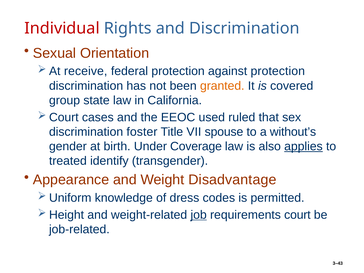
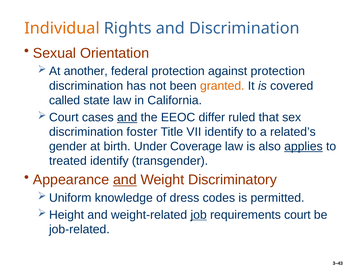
Individual colour: red -> orange (62, 28)
receive: receive -> another (86, 71)
group: group -> called (65, 100)
and underline: none -> present (127, 117)
used: used -> differ (212, 117)
VII spouse: spouse -> identify (224, 132)
without’s: without’s -> related’s (293, 132)
and underline: none -> present (125, 180)
Disadvantage: Disadvantage -> Discriminatory (233, 180)
